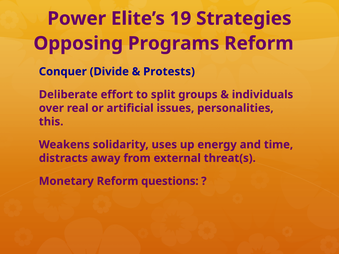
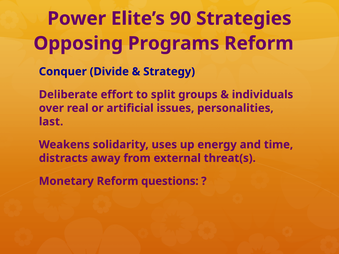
19: 19 -> 90 (180, 19)
Protests: Protests -> Strategy (169, 72)
this: this -> last (51, 122)
